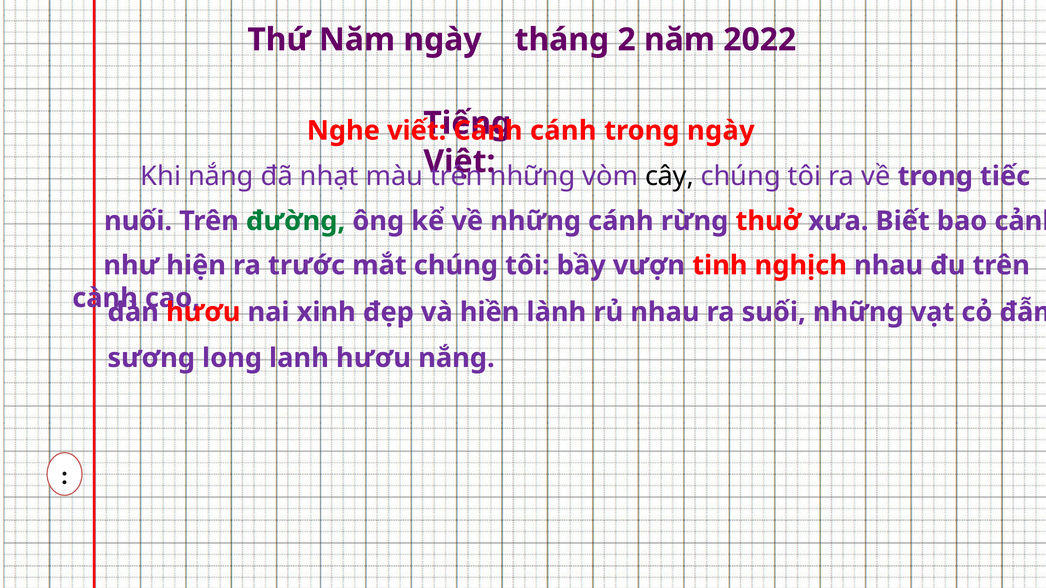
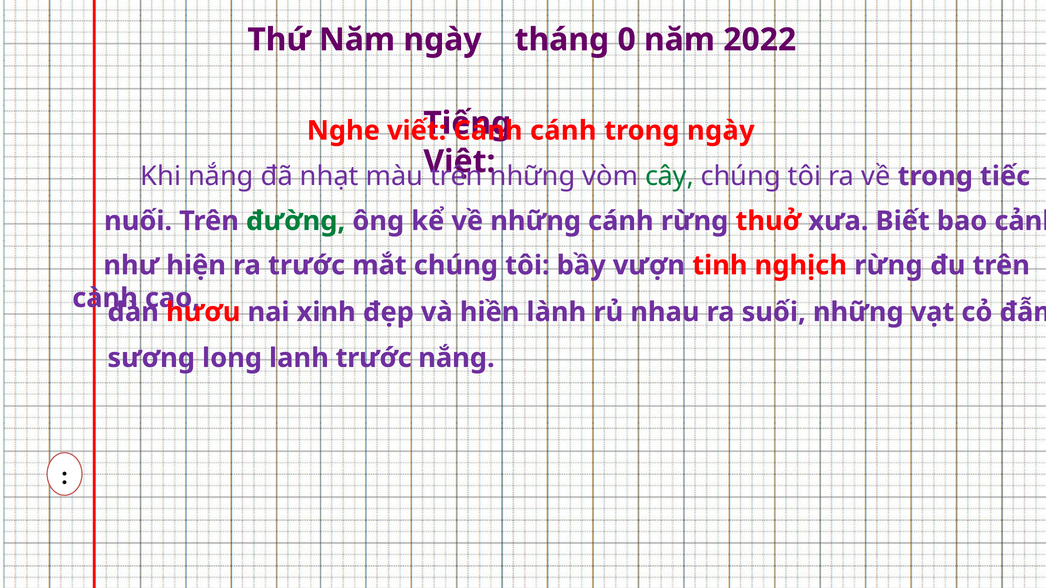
2: 2 -> 0 (627, 40)
cây colour: black -> green (669, 176)
nhau: nhau -> rừng (888, 266)
lanh hươu: hươu -> trước (374, 358)
